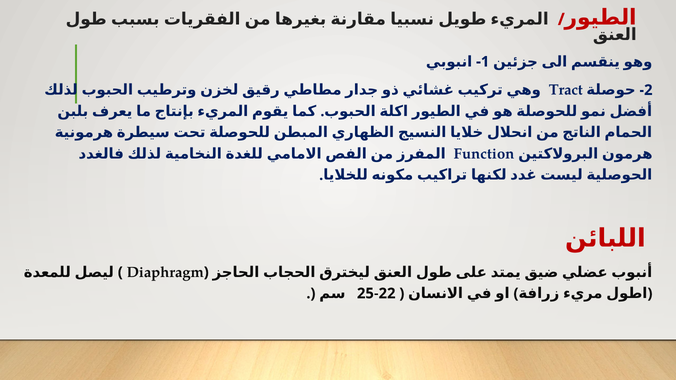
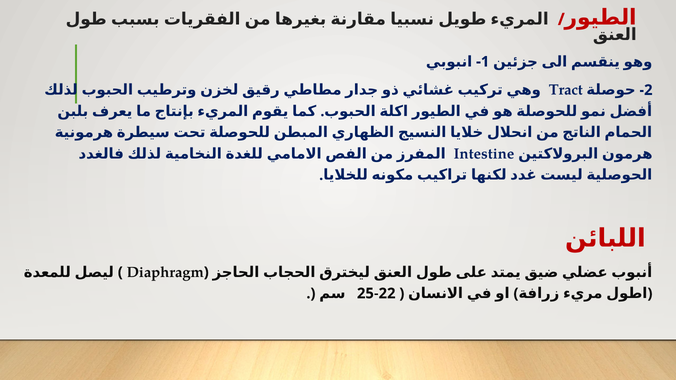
Function: Function -> Intestine (484, 154)
